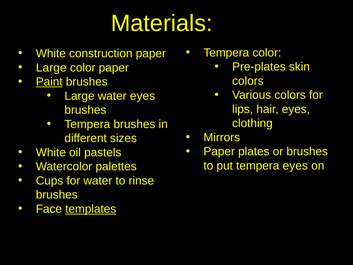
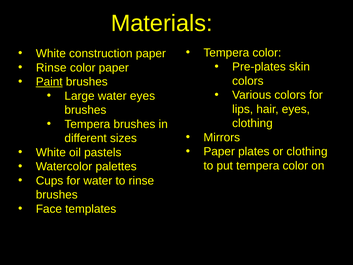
Large: Large -> Rinse (51, 68)
or brushes: brushes -> clothing (307, 151)
put tempera eyes: eyes -> color (295, 166)
templates underline: present -> none (91, 209)
